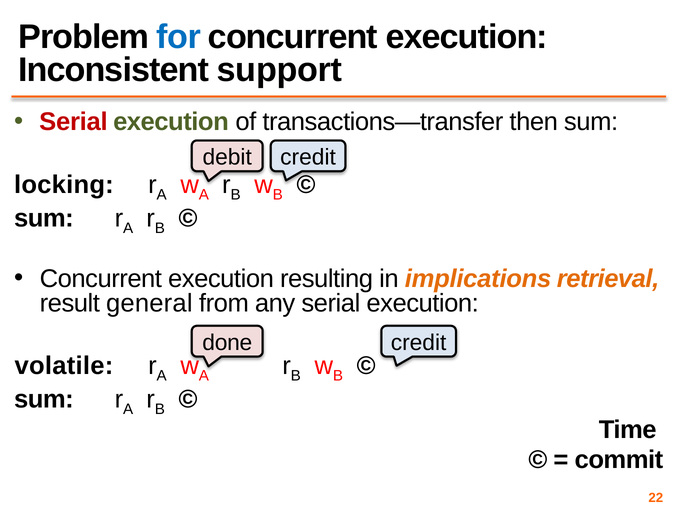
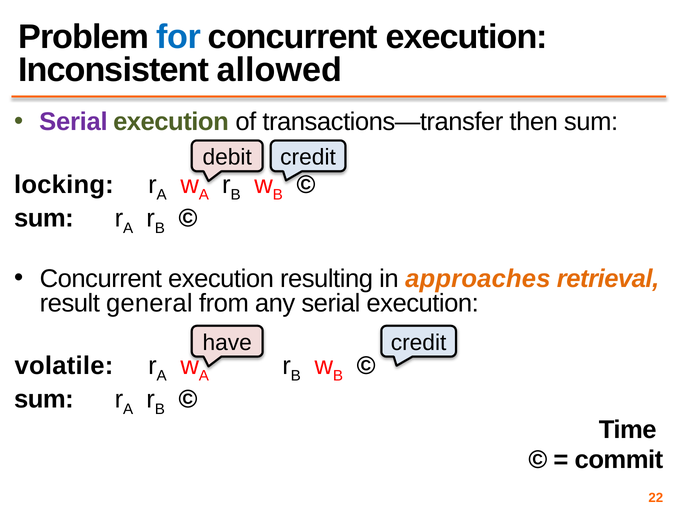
support: support -> allowed (279, 70)
Serial colour: red -> purple (73, 122)
implications: implications -> approaches (478, 279)
done: done -> have (227, 343)
